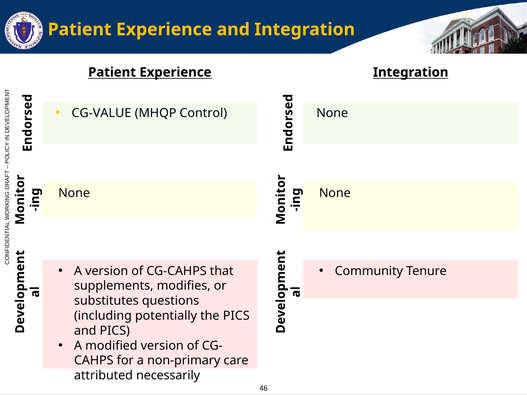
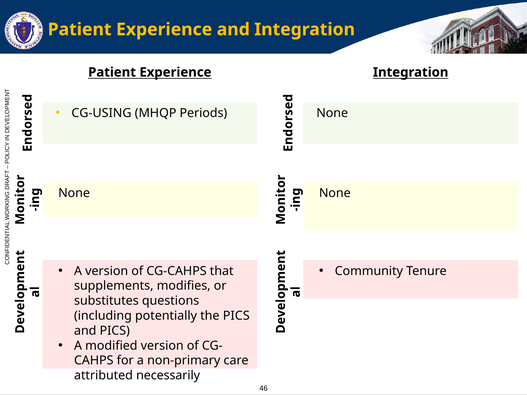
CG-VALUE: CG-VALUE -> CG-USING (101, 113)
Control: Control -> Periods (203, 113)
